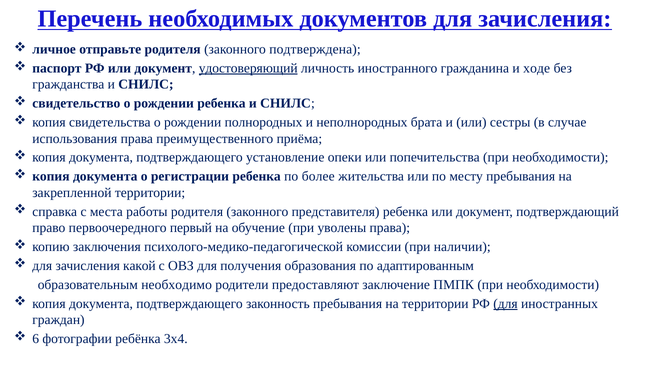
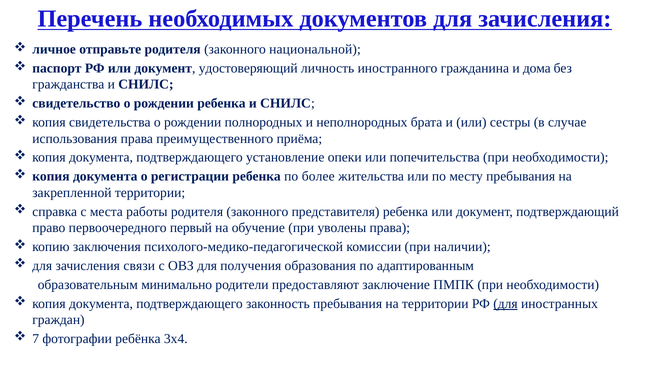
подтверждена: подтверждена -> национальной (315, 49)
удостоверяющий underline: present -> none (248, 68)
ходе: ходе -> дома (537, 68)
какой: какой -> связи (139, 266)
необходимо: необходимо -> минимально (177, 285)
6: 6 -> 7 (36, 339)
